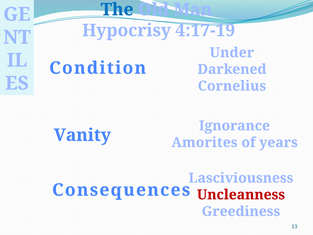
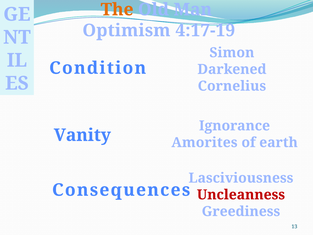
The colour: blue -> orange (117, 10)
Hypocrisy: Hypocrisy -> Optimism (126, 30)
Under: Under -> Simon (232, 53)
years: years -> earth (279, 142)
